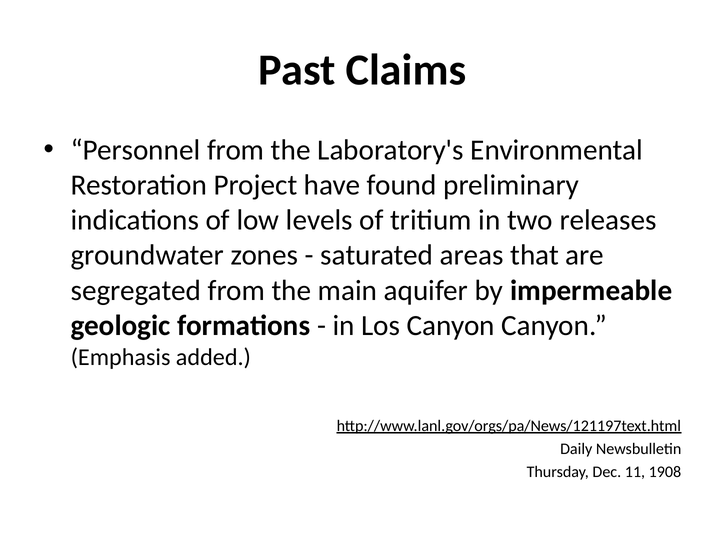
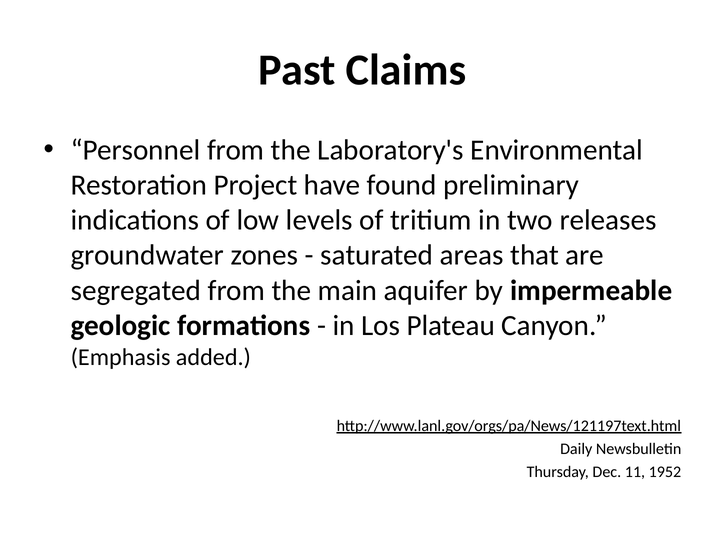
Los Canyon: Canyon -> Plateau (451, 325)
1908: 1908 -> 1952 (665, 472)
